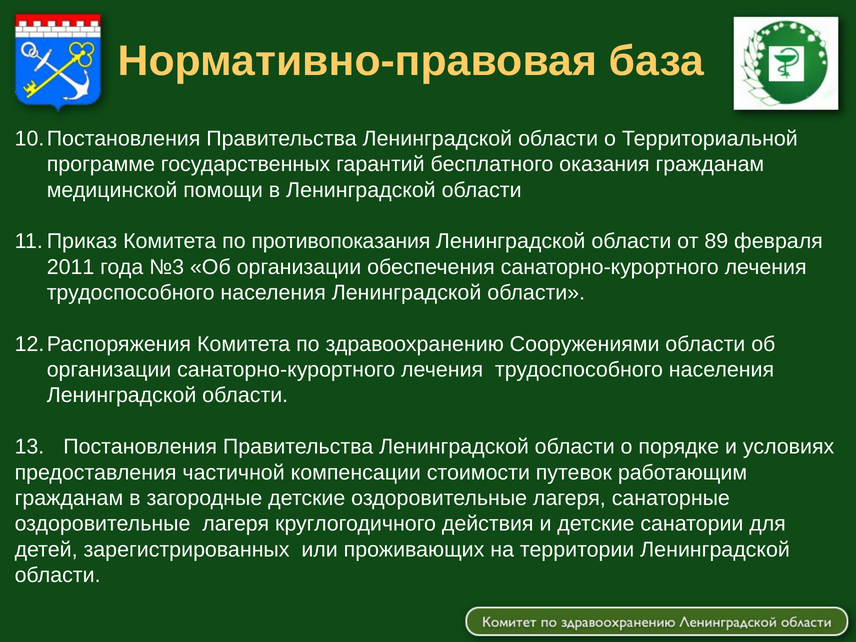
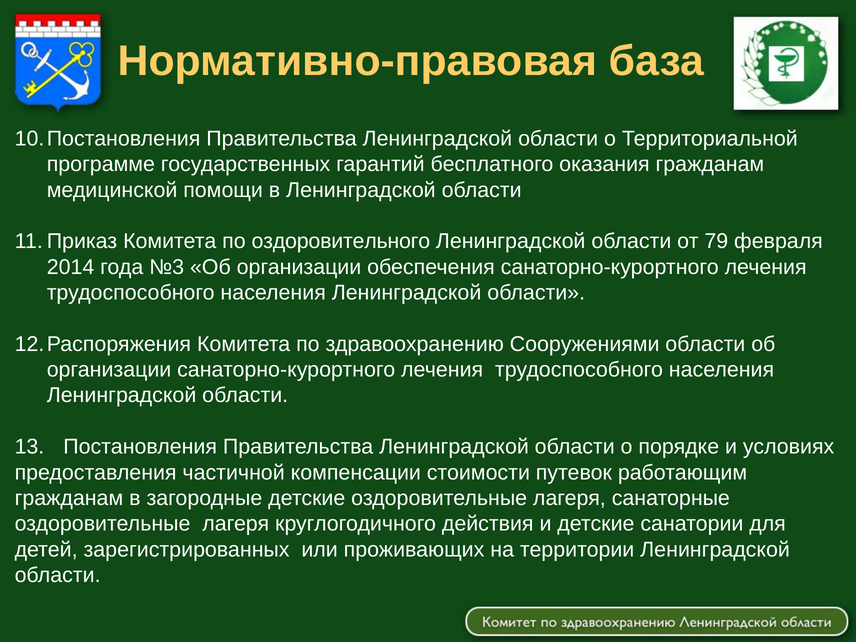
противопоказания: противопоказания -> оздоровительного (341, 241)
89: 89 -> 79 (716, 241)
2011: 2011 -> 2014 (71, 267)
